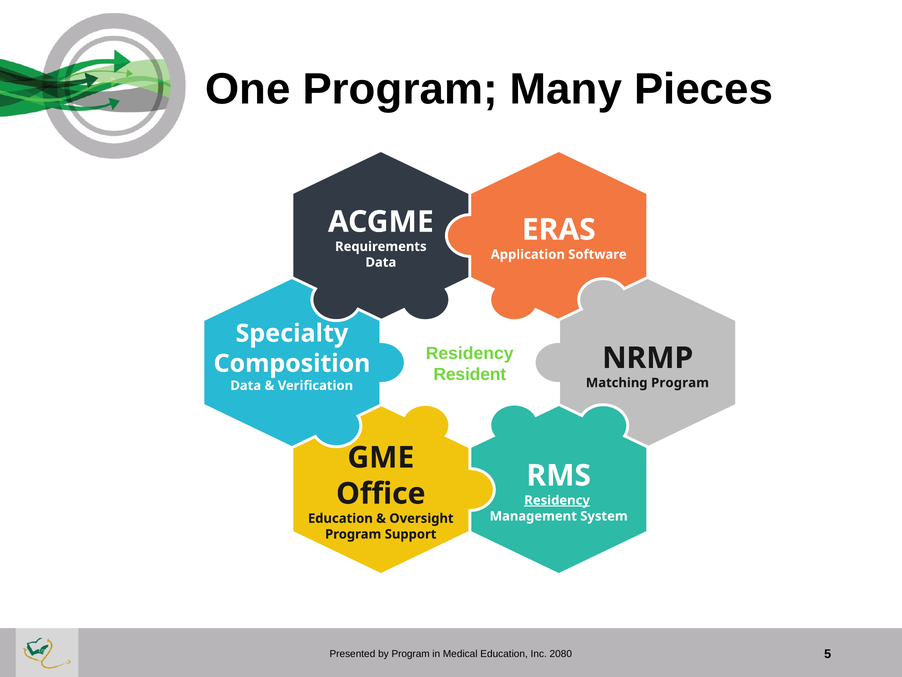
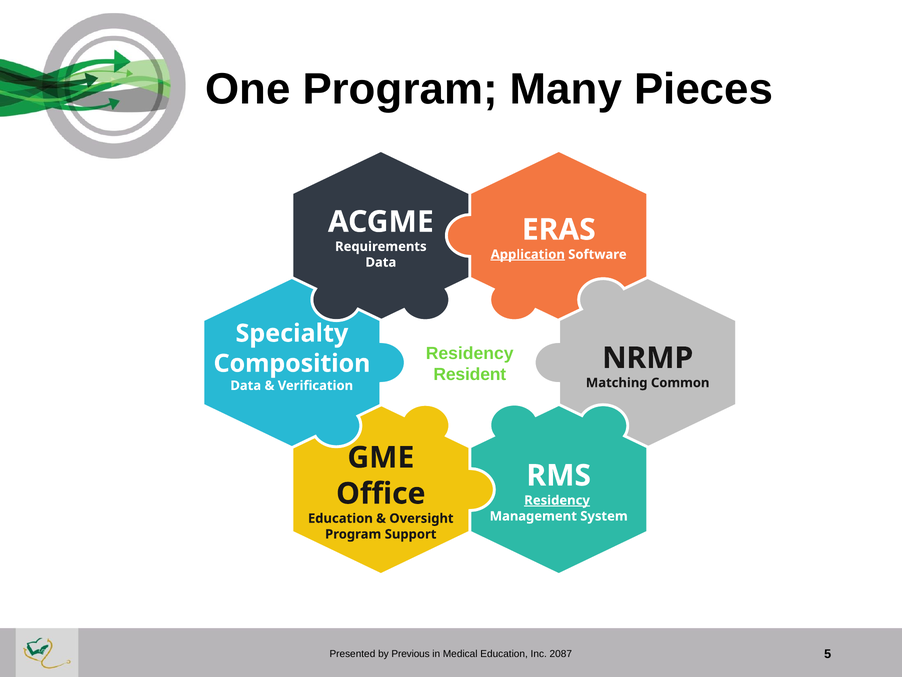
Application underline: none -> present (528, 254)
Matching Program: Program -> Common (680, 383)
by Program: Program -> Previous (411, 653)
2080: 2080 -> 2087 (561, 653)
